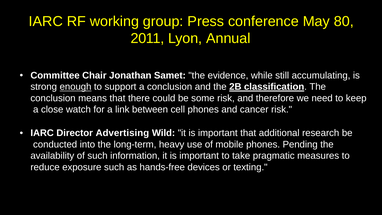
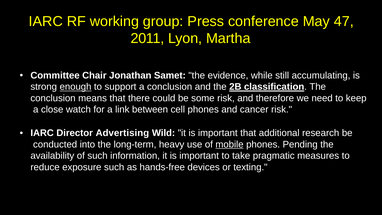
80: 80 -> 47 (344, 21)
Annual: Annual -> Martha (228, 38)
mobile underline: none -> present (229, 144)
